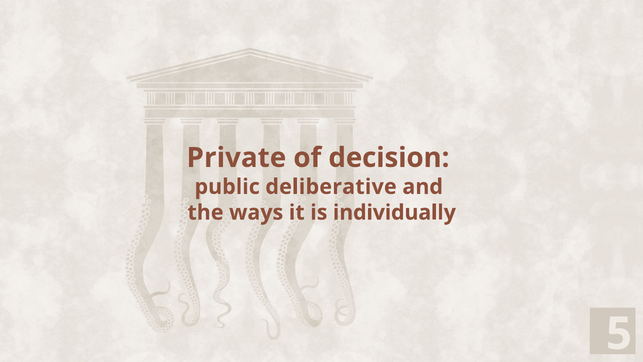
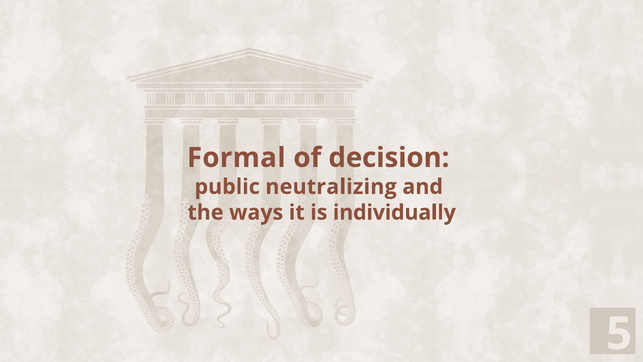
Private: Private -> Formal (236, 158)
deliberative: deliberative -> neutralizing (331, 187)
